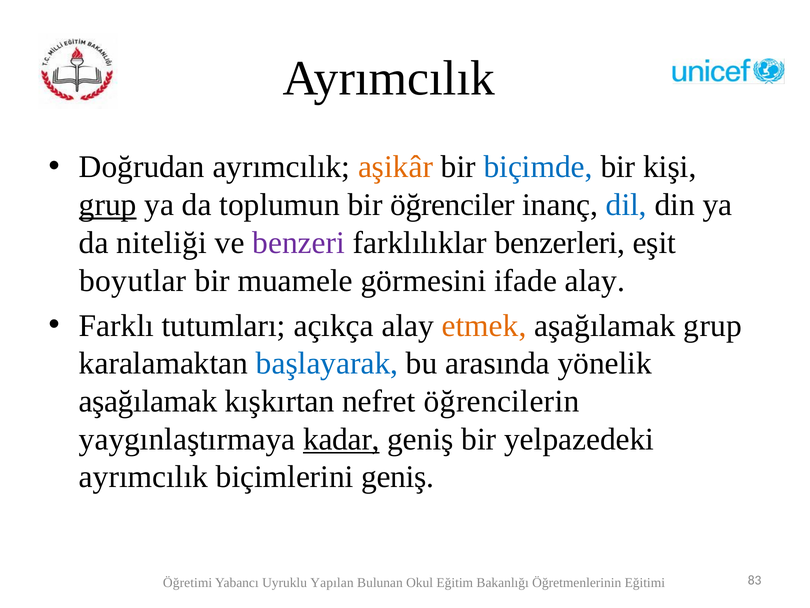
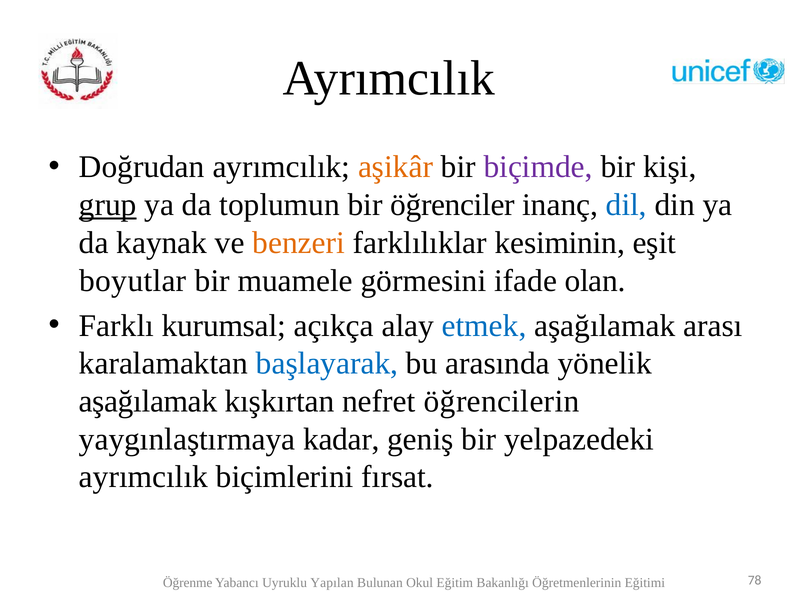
biçimde colour: blue -> purple (538, 167)
niteliği: niteliği -> kaynak (162, 243)
benzeri colour: purple -> orange (299, 243)
benzerleri: benzerleri -> kesiminin (560, 243)
ifade alay: alay -> olan (595, 280)
tutumları: tutumları -> kurumsal (224, 325)
etmek colour: orange -> blue (484, 325)
aşağılamak grup: grup -> arası (713, 325)
kadar underline: present -> none (341, 439)
biçimlerini geniş: geniş -> fırsat (398, 477)
Öğretimi: Öğretimi -> Öğrenme (188, 582)
83: 83 -> 78 (755, 580)
